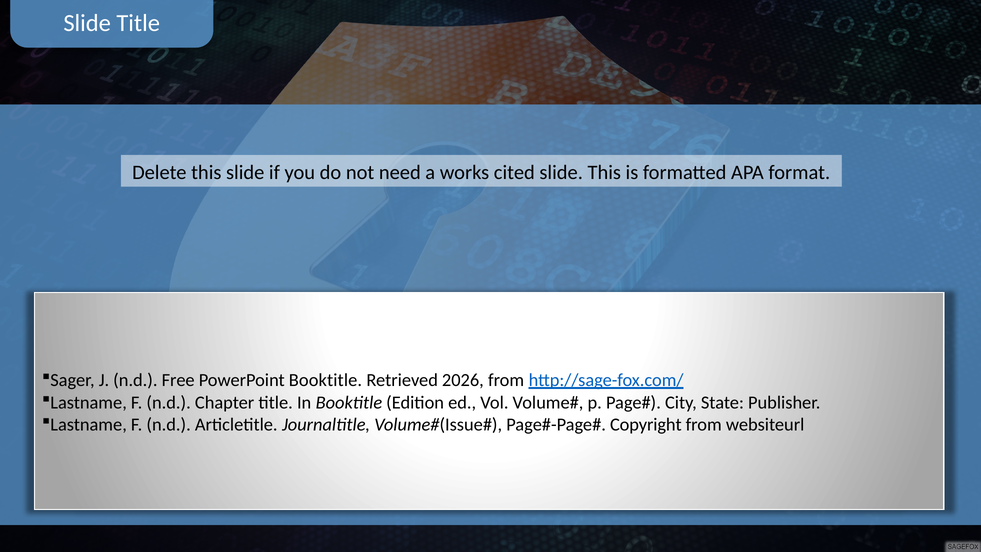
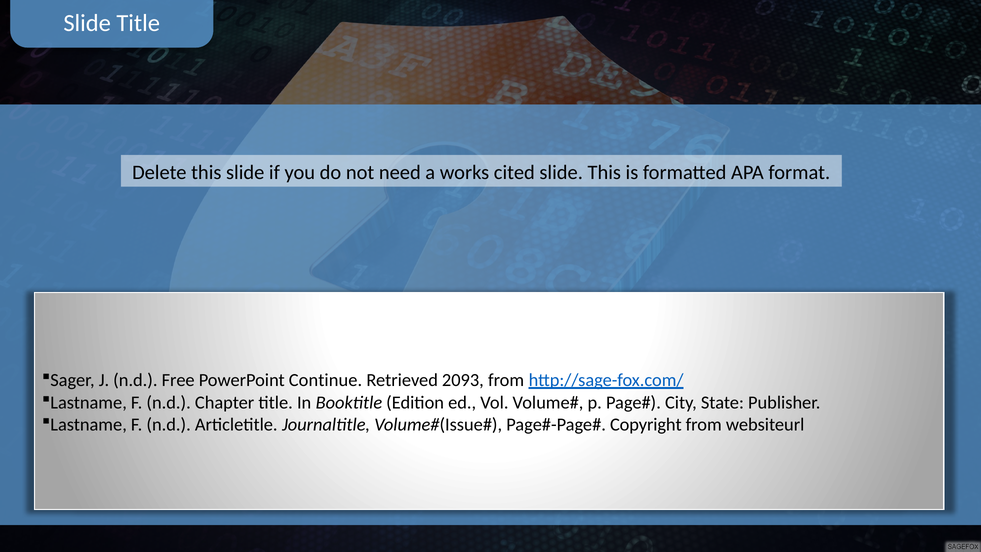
PowerPoint Booktitle: Booktitle -> Continue (325, 380)
2026: 2026 -> 2093 (463, 380)
